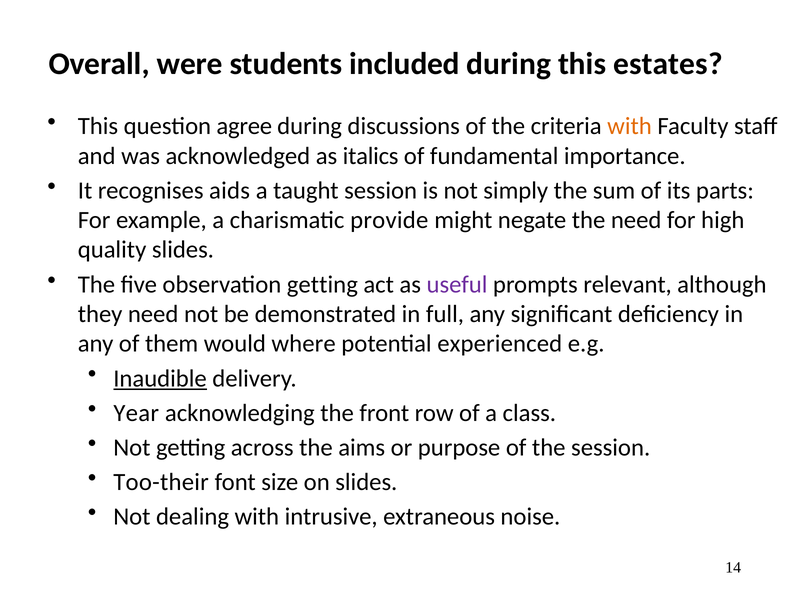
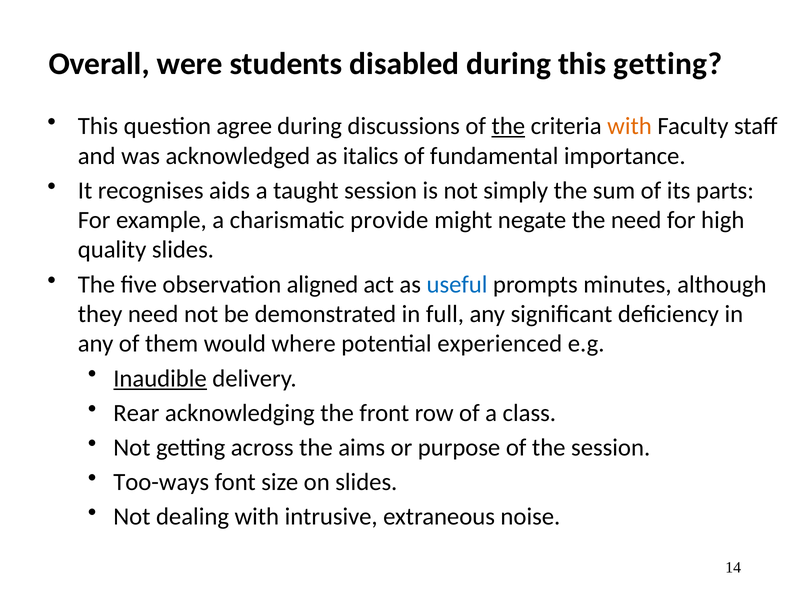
included: included -> disabled (404, 64)
this estates: estates -> getting (668, 64)
the underline: none -> present (508, 126)
observation getting: getting -> aligned (323, 285)
useful colour: purple -> blue (457, 285)
relevant: relevant -> minutes (627, 285)
Year: Year -> Rear (136, 413)
Too-their: Too-their -> Too-ways (161, 483)
